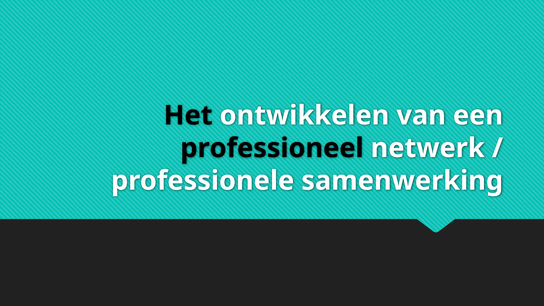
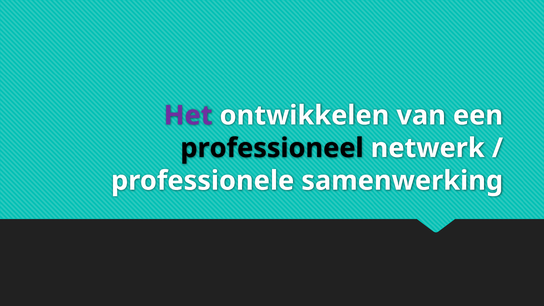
Het colour: black -> purple (188, 115)
